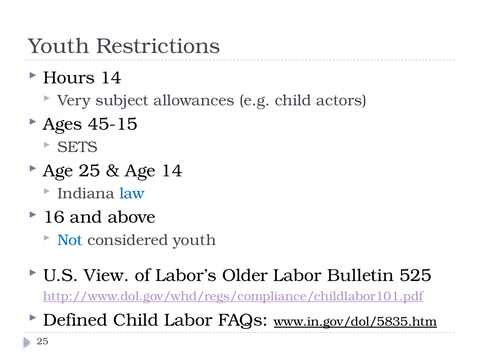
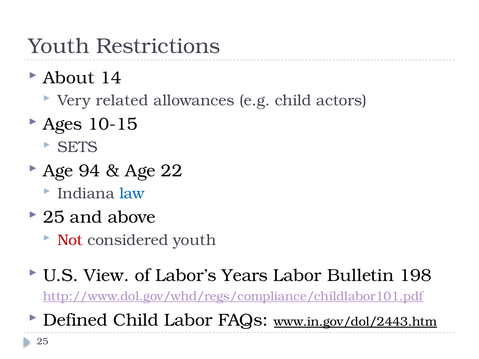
Hours: Hours -> About (69, 78)
subject: subject -> related (122, 101)
45-15: 45-15 -> 10-15 (113, 124)
Age 25: 25 -> 94 (90, 171)
Age 14: 14 -> 22 (172, 171)
16: 16 -> 25 (54, 217)
Not colour: blue -> red (70, 240)
Older: Older -> Years (245, 276)
525: 525 -> 198 (415, 276)
www.in.gov/dol/5835.htm: www.in.gov/dol/5835.htm -> www.in.gov/dol/2443.htm (355, 322)
